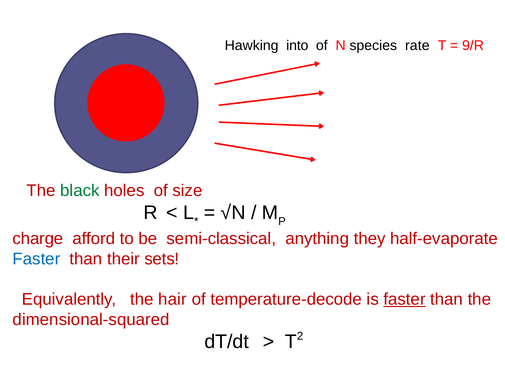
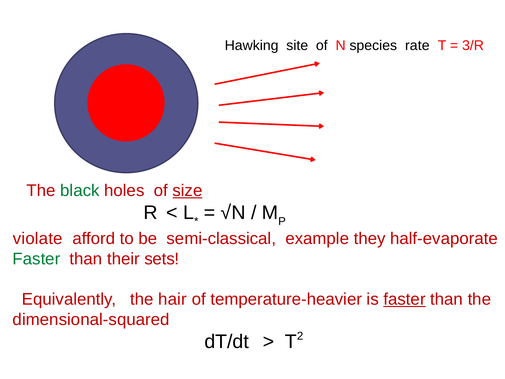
into: into -> site (297, 46)
9/R: 9/R -> 3/R (473, 46)
size underline: none -> present (187, 190)
charge: charge -> violate (38, 238)
anything: anything -> example (317, 238)
Faster colour: blue -> green (36, 259)
temperature-decode: temperature-decode -> temperature-heavier (286, 299)
